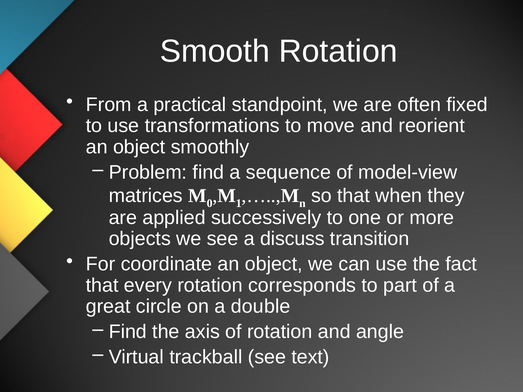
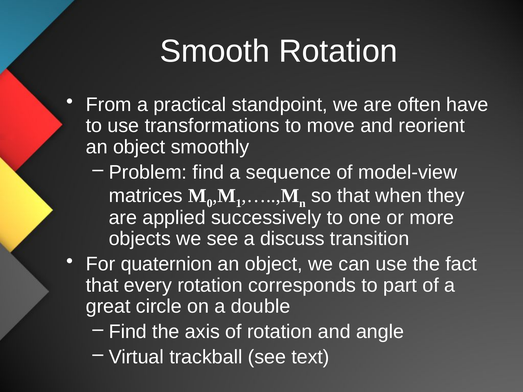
fixed: fixed -> have (467, 105)
coordinate: coordinate -> quaternion (167, 264)
